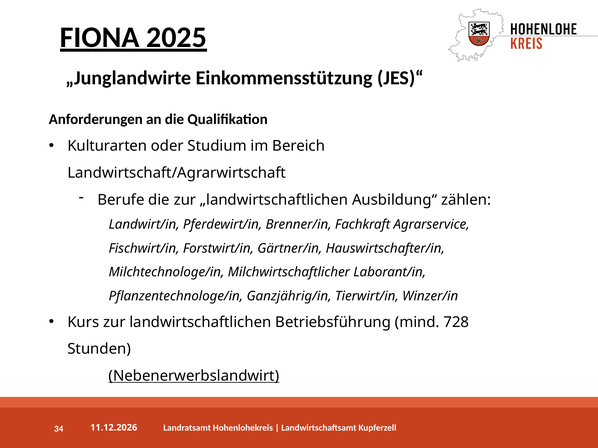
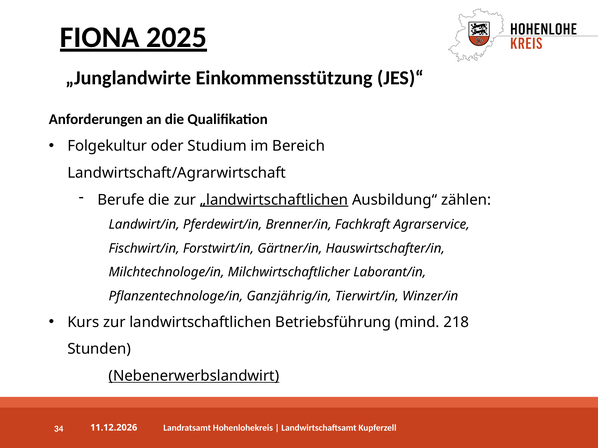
Kulturarten: Kulturarten -> Folgekultur (107, 146)
„landwirtschaftlichen underline: none -> present (274, 200)
728: 728 -> 218 (456, 323)
